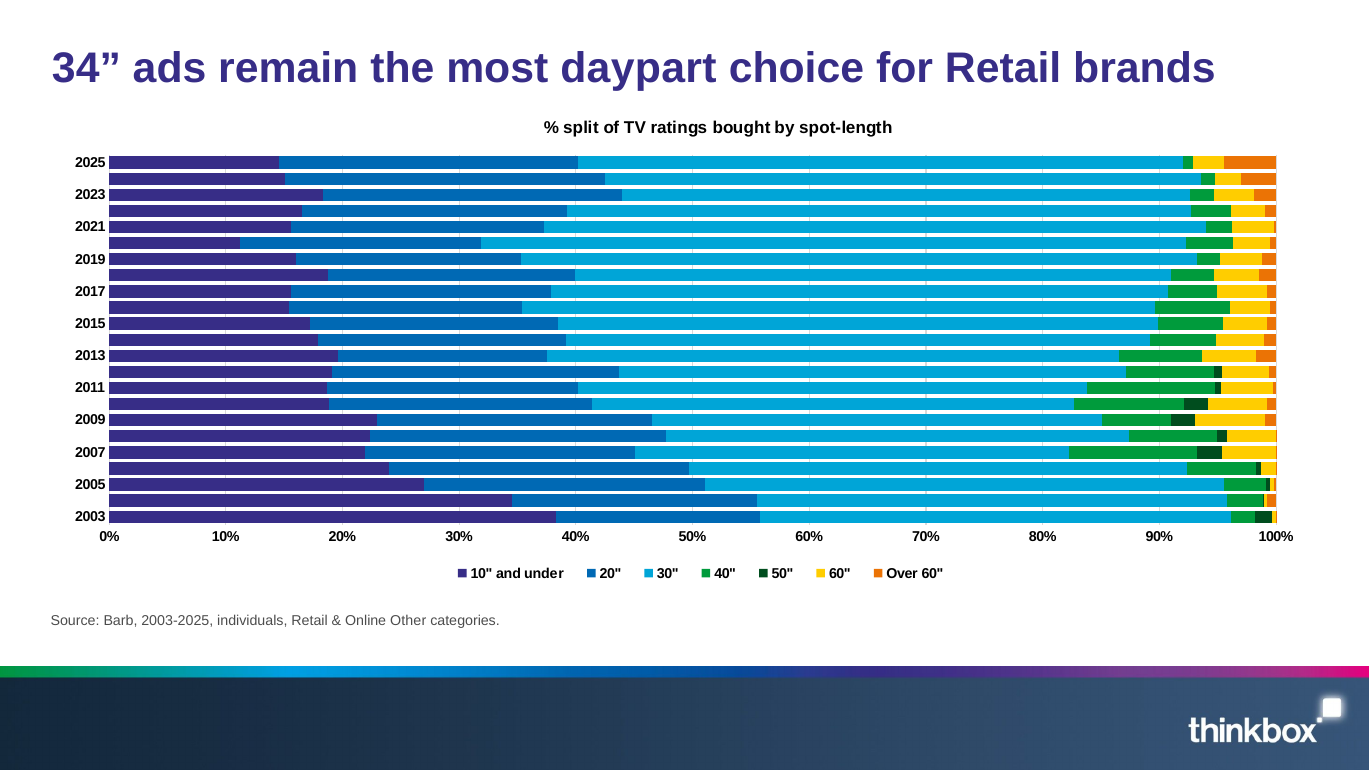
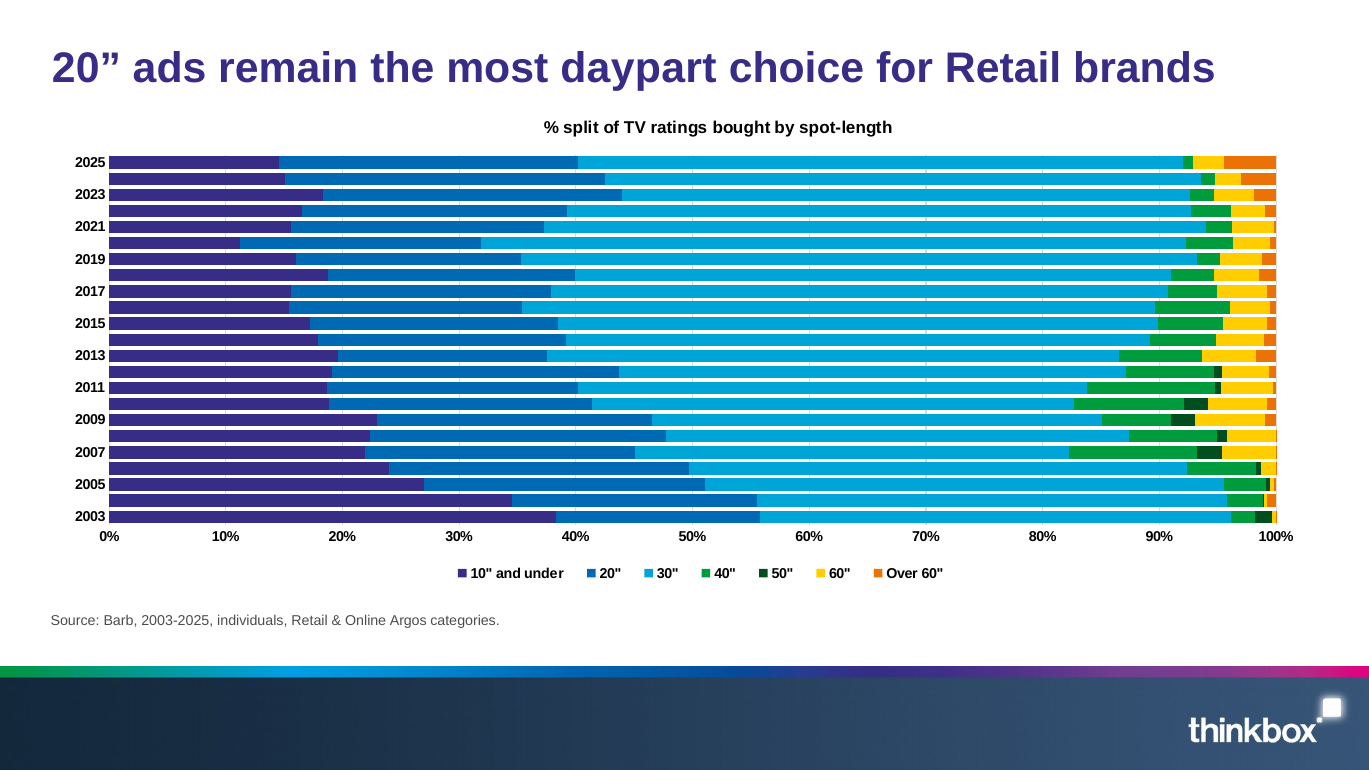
34: 34 -> 20 (86, 68)
Other: Other -> Argos (408, 621)
